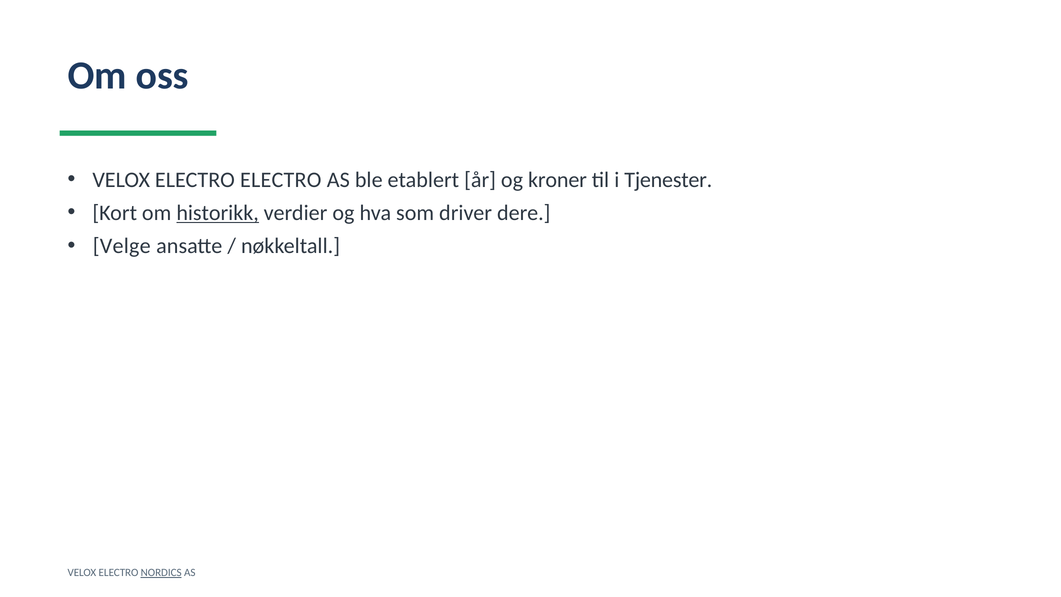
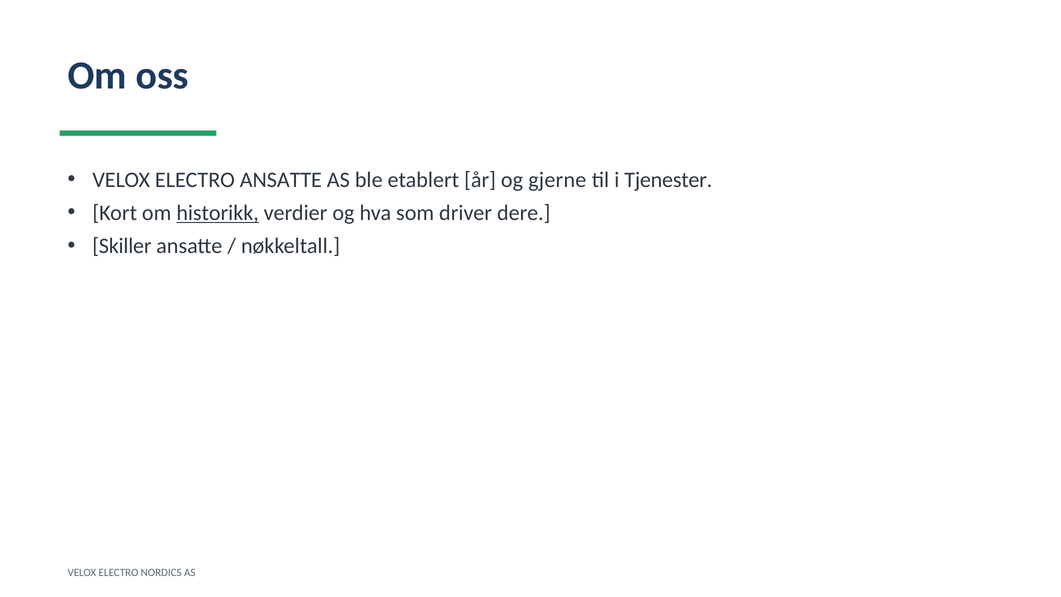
ELECTRO ELECTRO: ELECTRO -> ANSATTE (281, 180)
kroner: kroner -> gjerne (557, 180)
Velge: Velge -> Skiller (122, 246)
NORDICS underline: present -> none (161, 573)
